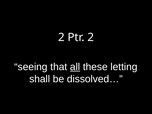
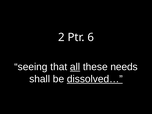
Ptr 2: 2 -> 6 (91, 37)
letting: letting -> needs (124, 67)
dissolved… underline: none -> present (95, 79)
